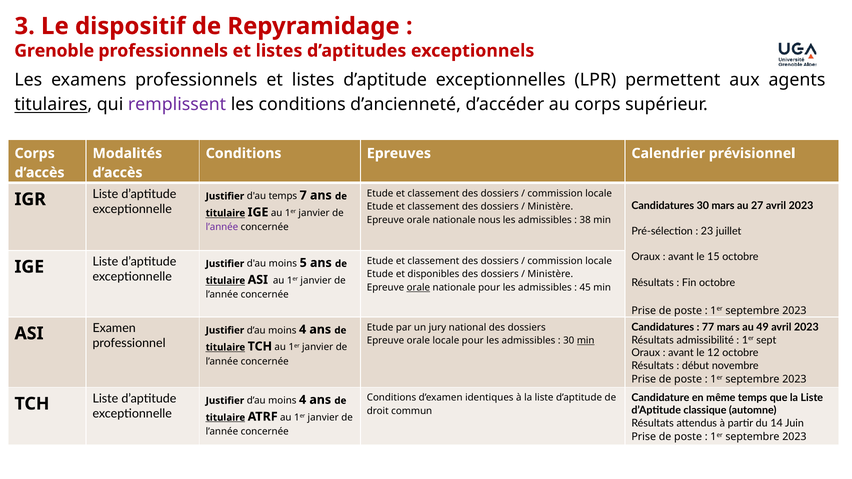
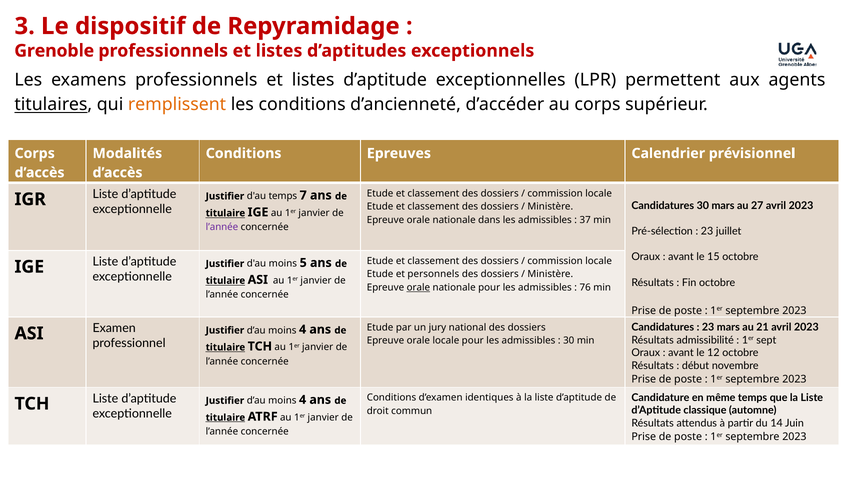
remplissent colour: purple -> orange (177, 104)
nous: nous -> dans (489, 220)
38: 38 -> 37 (585, 220)
disponibles: disponibles -> personnels (433, 274)
45: 45 -> 76 (585, 288)
77: 77 -> 23 (708, 327)
49: 49 -> 21 (763, 327)
min underline: present -> none (586, 341)
